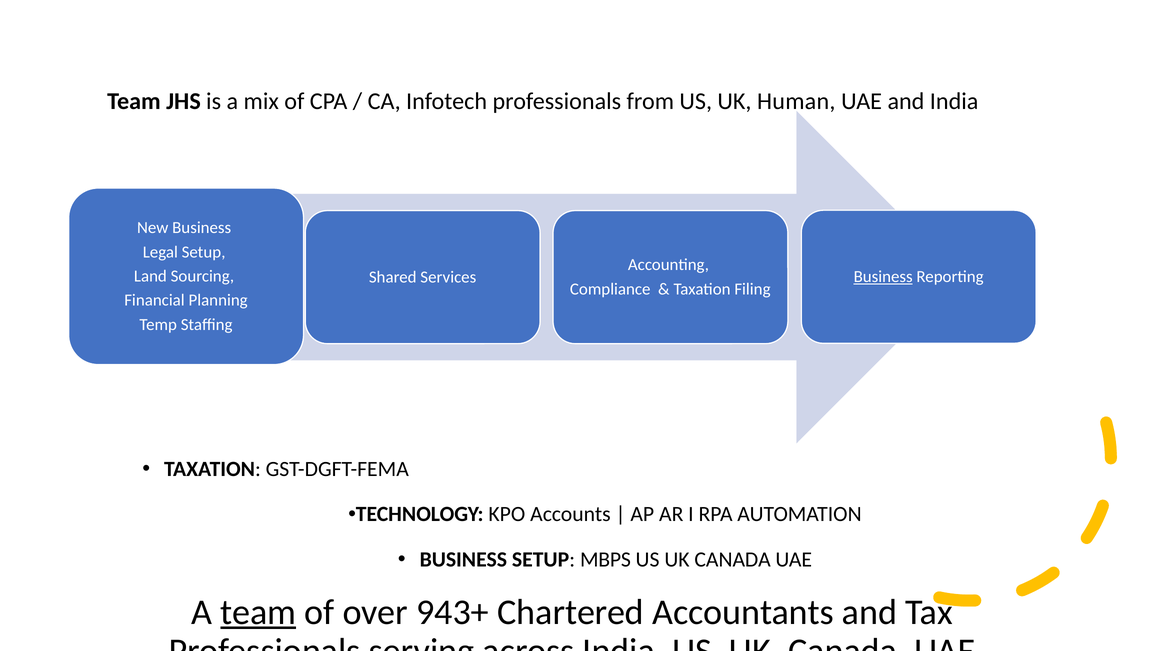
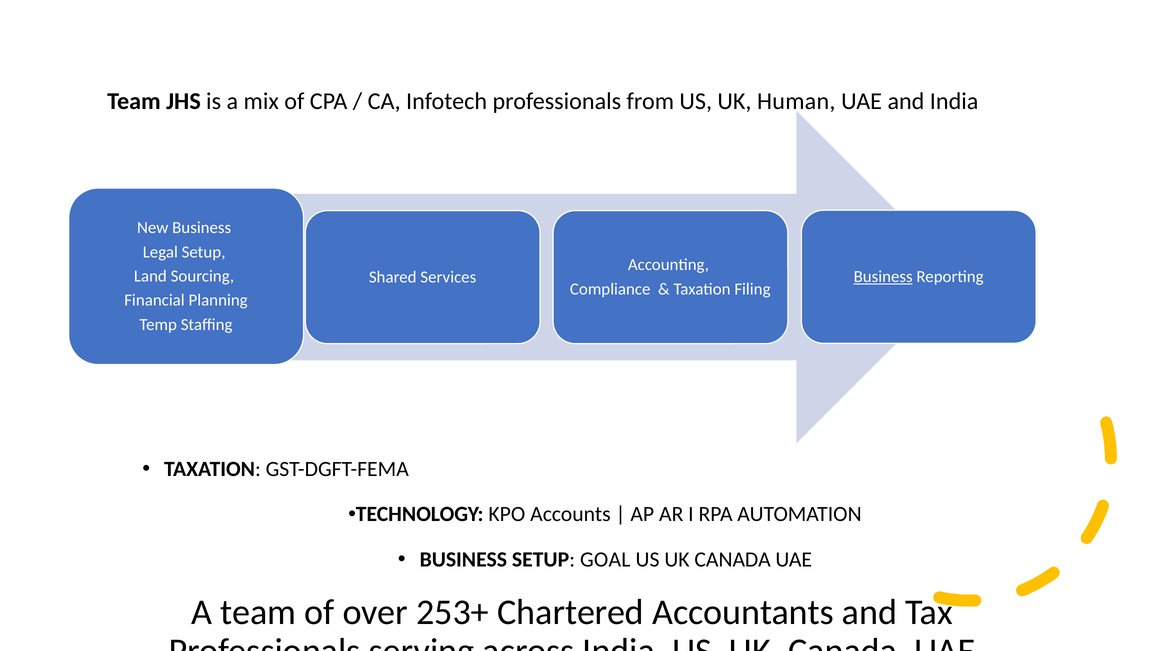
MBPS: MBPS -> GOAL (605, 559)
team underline: present -> none (258, 612)
943+: 943+ -> 253+ (453, 612)
